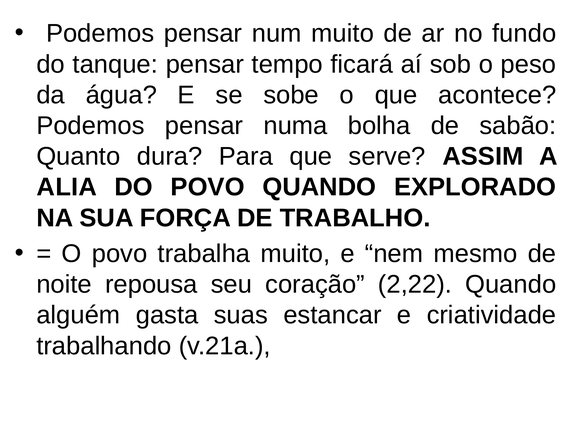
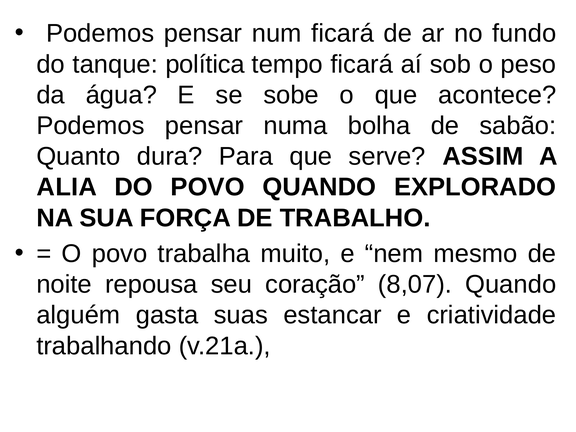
num muito: muito -> ficará (343, 34)
tanque pensar: pensar -> política (205, 64)
2,22: 2,22 -> 8,07 (415, 284)
